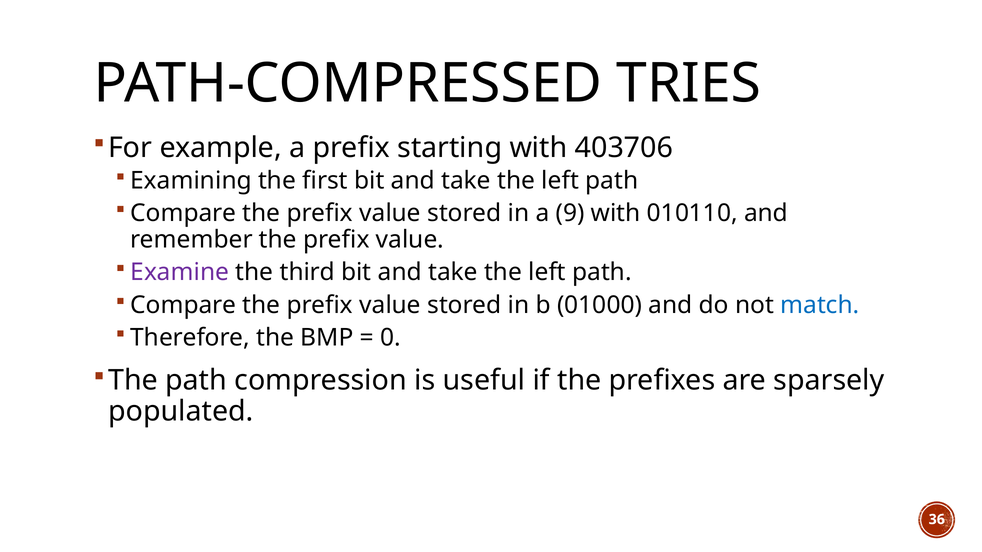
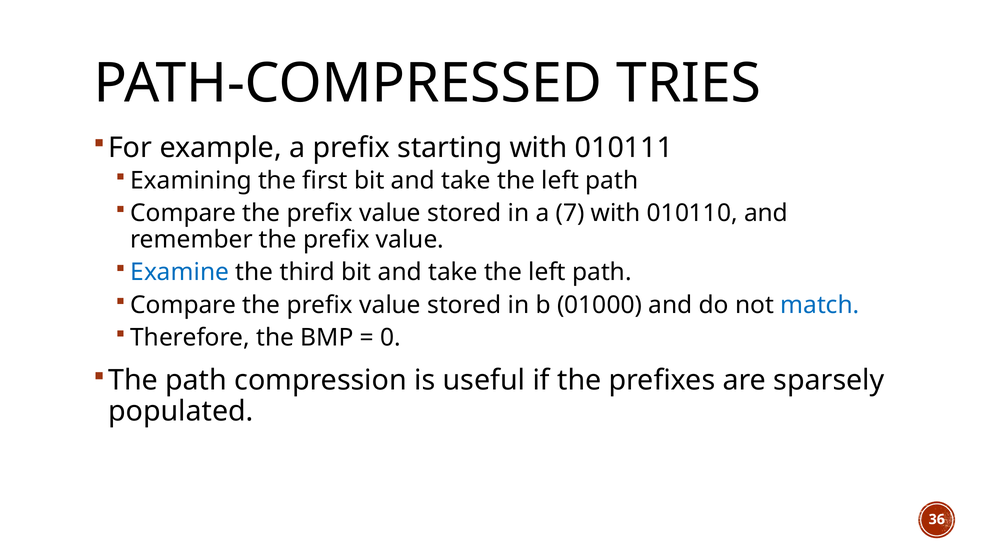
403706: 403706 -> 010111 (624, 148)
9: 9 -> 7 (570, 213)
Examine colour: purple -> blue (180, 272)
